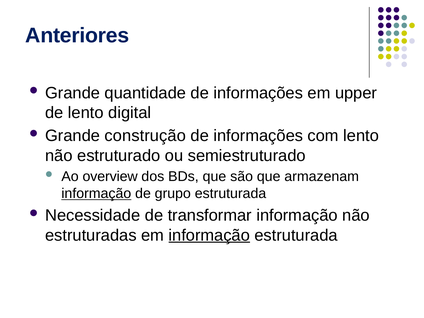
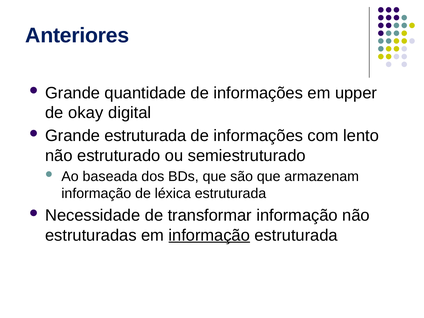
de lento: lento -> okay (86, 113)
Grande construção: construção -> estruturada (145, 136)
overview: overview -> baseada (110, 177)
informação underline: present -> none (96, 194)
grupo: grupo -> léxica (173, 194)
